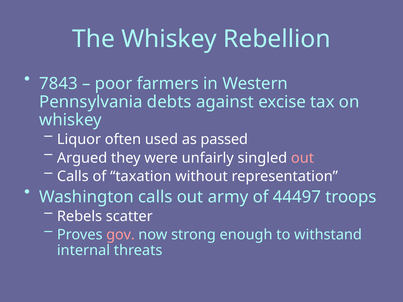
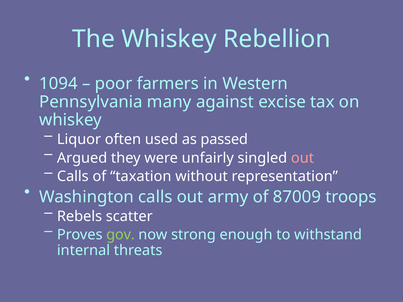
7843: 7843 -> 1094 (59, 84)
debts: debts -> many (169, 102)
44497: 44497 -> 87009 (297, 197)
gov colour: pink -> light green (120, 235)
